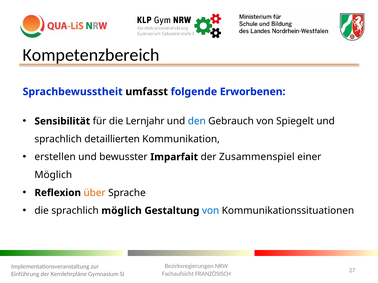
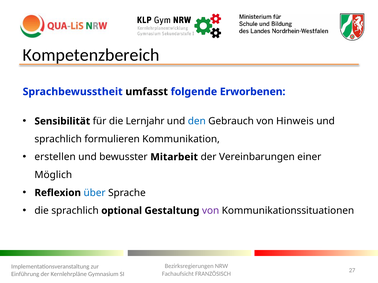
Spiegelt: Spiegelt -> Hinweis (295, 121)
detaillierten: detaillierten -> formulieren (112, 139)
Imparfait: Imparfait -> Mitarbeit (174, 157)
Zusammenspiel: Zusammenspiel -> Vereinbarungen (257, 157)
über colour: orange -> blue (95, 193)
sprachlich möglich: möglich -> optional (122, 211)
von colour: blue -> purple (211, 211)
